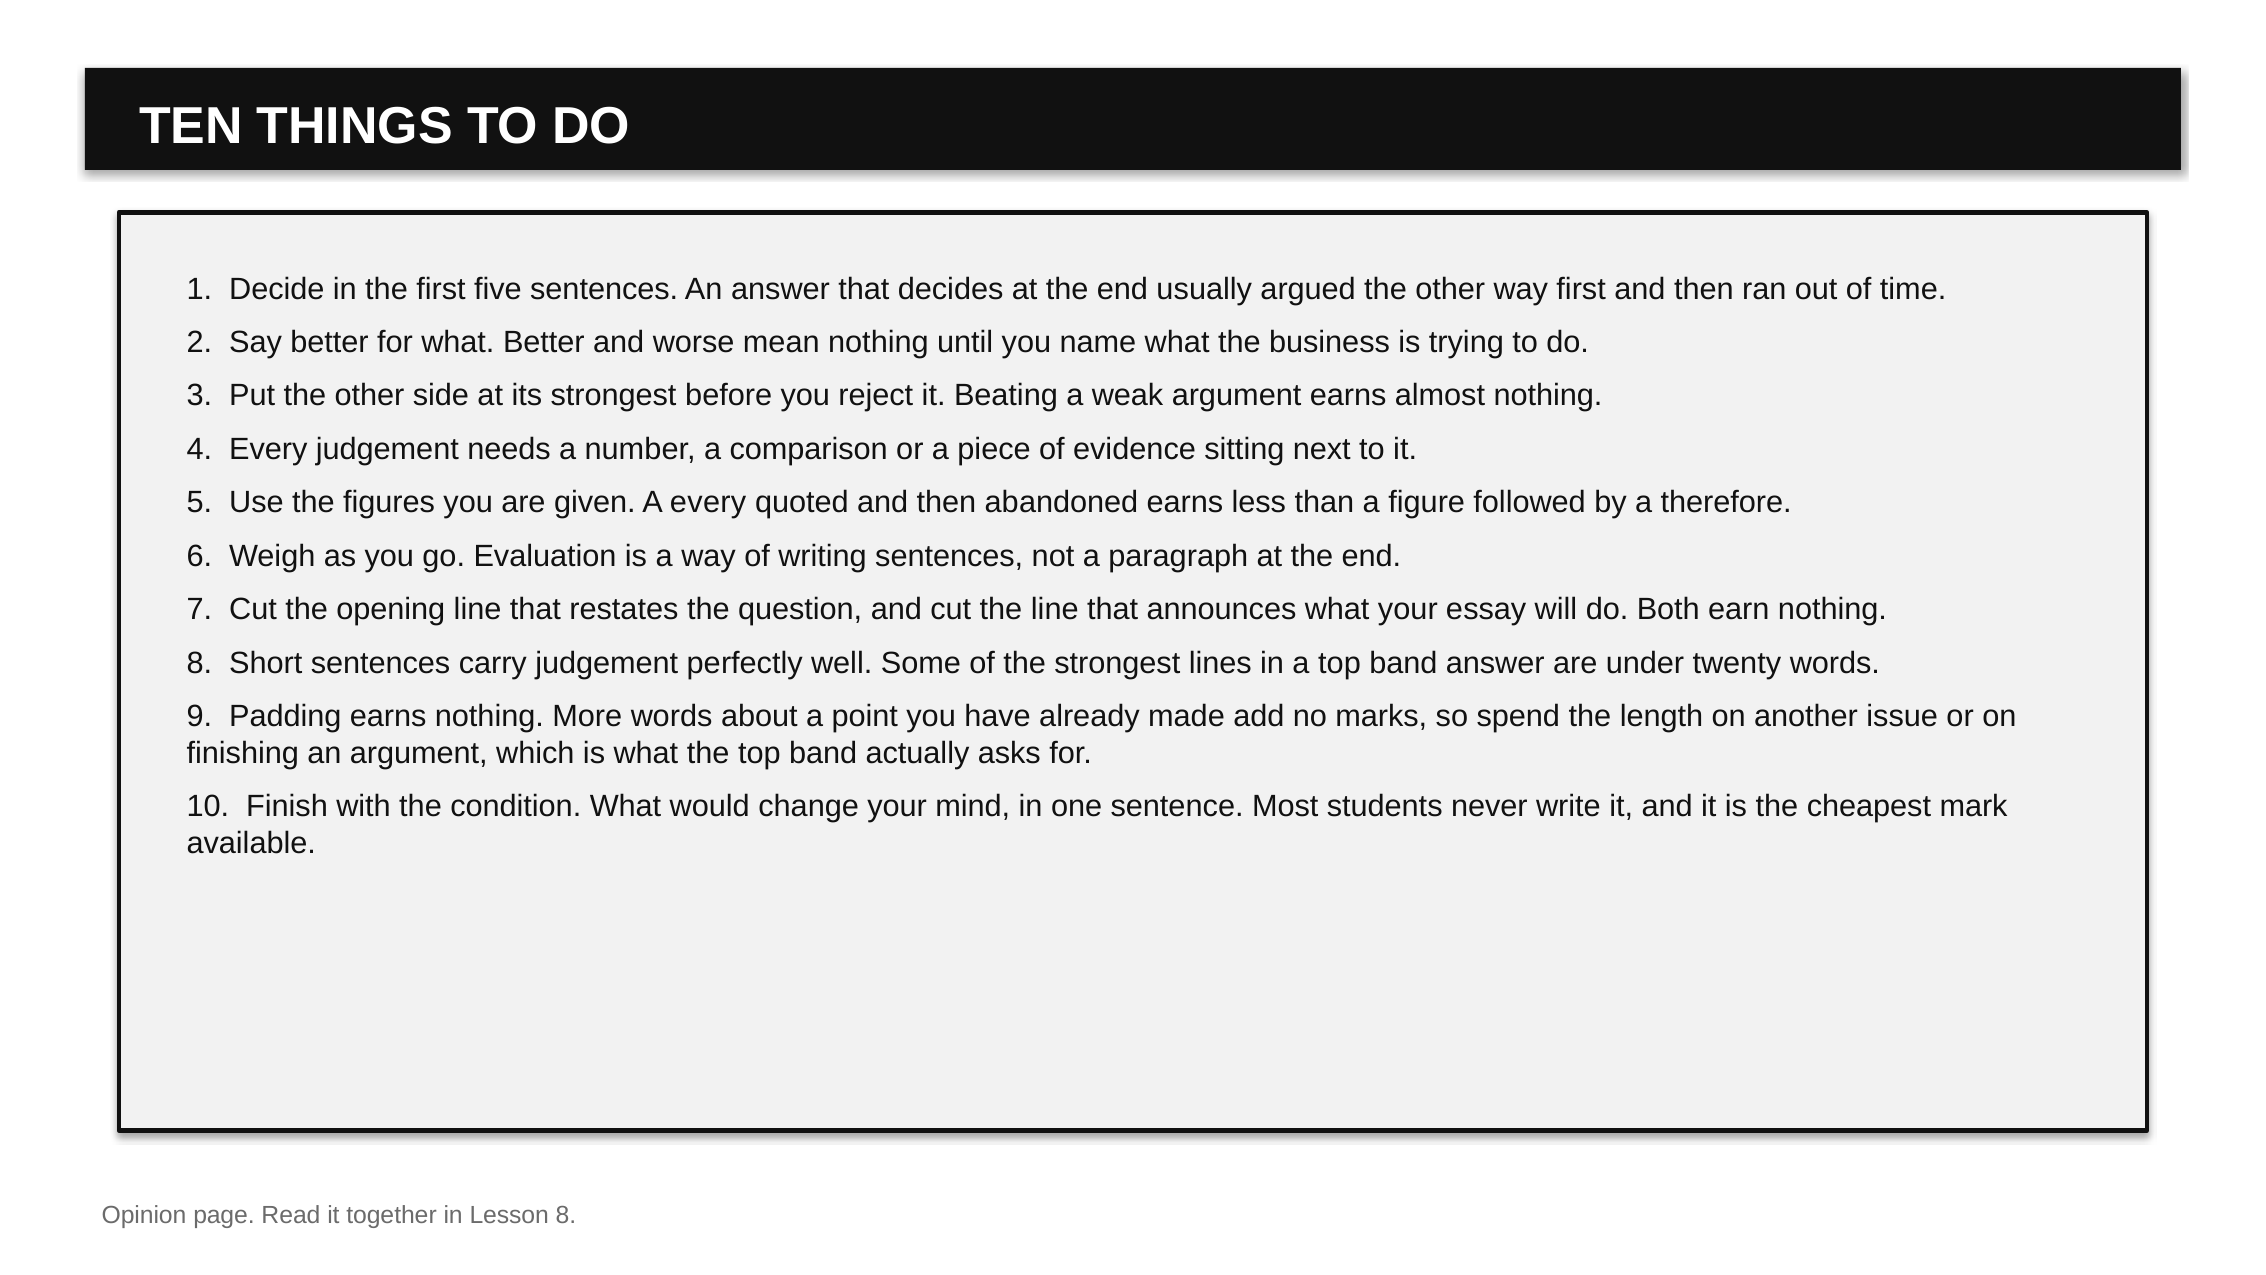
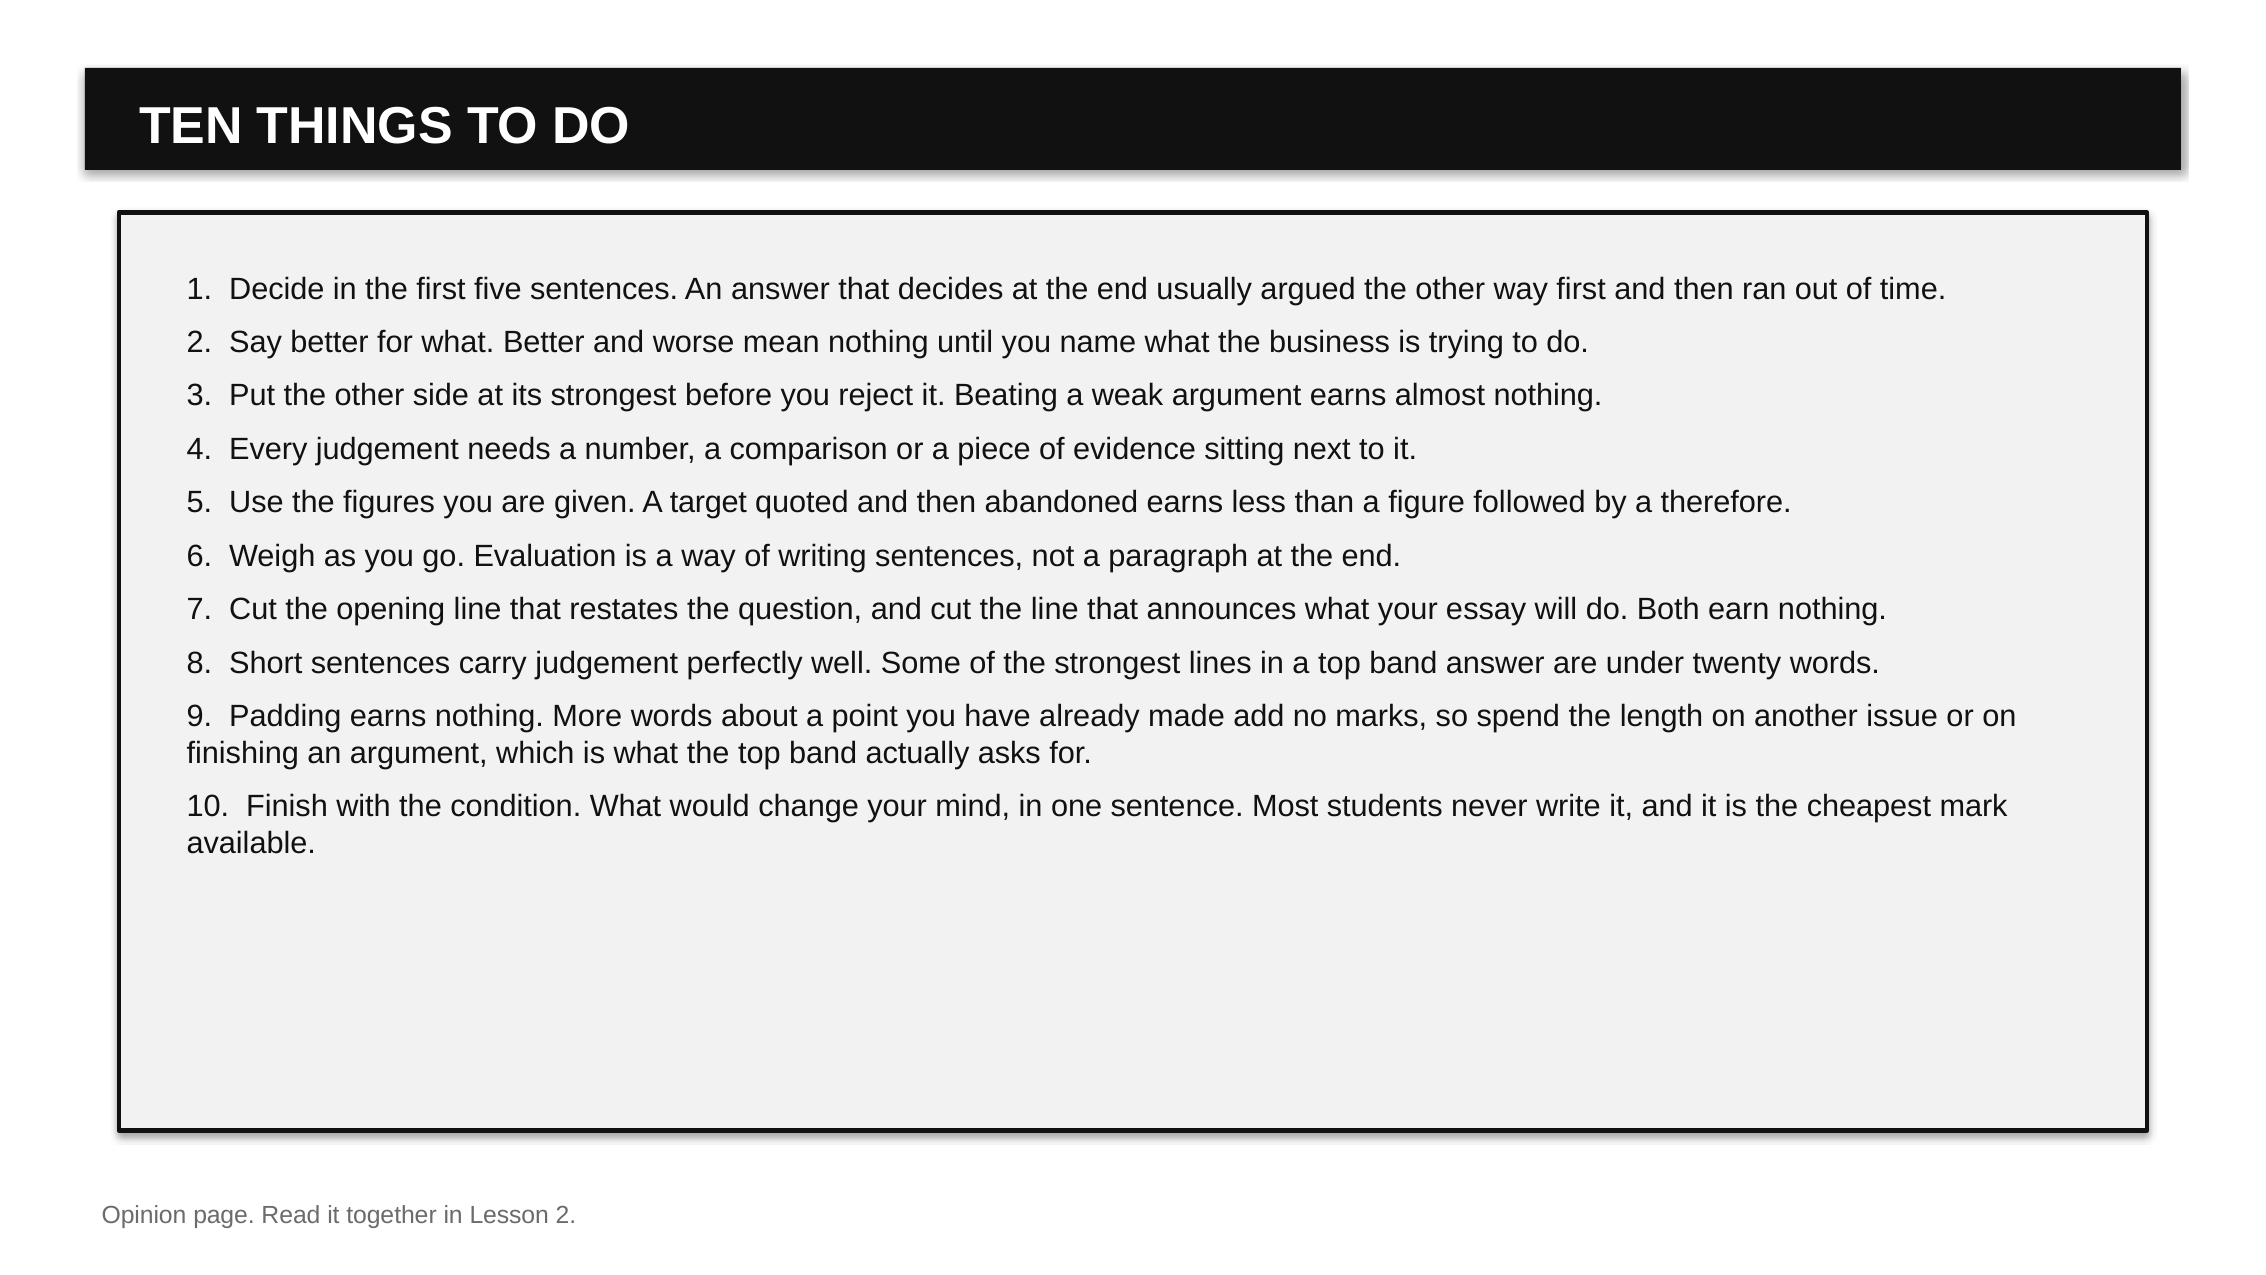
A every: every -> target (708, 503)
Lesson 8: 8 -> 2 (566, 1215)
